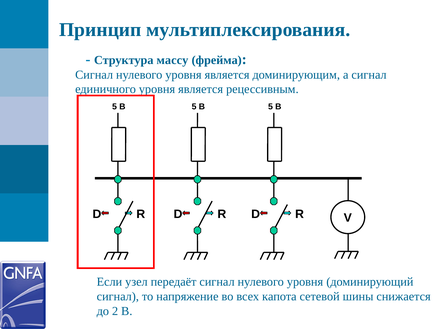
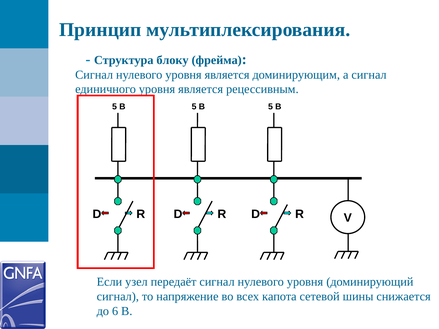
массу: массу -> блоку (173, 60)
2: 2 -> 6 (115, 311)
